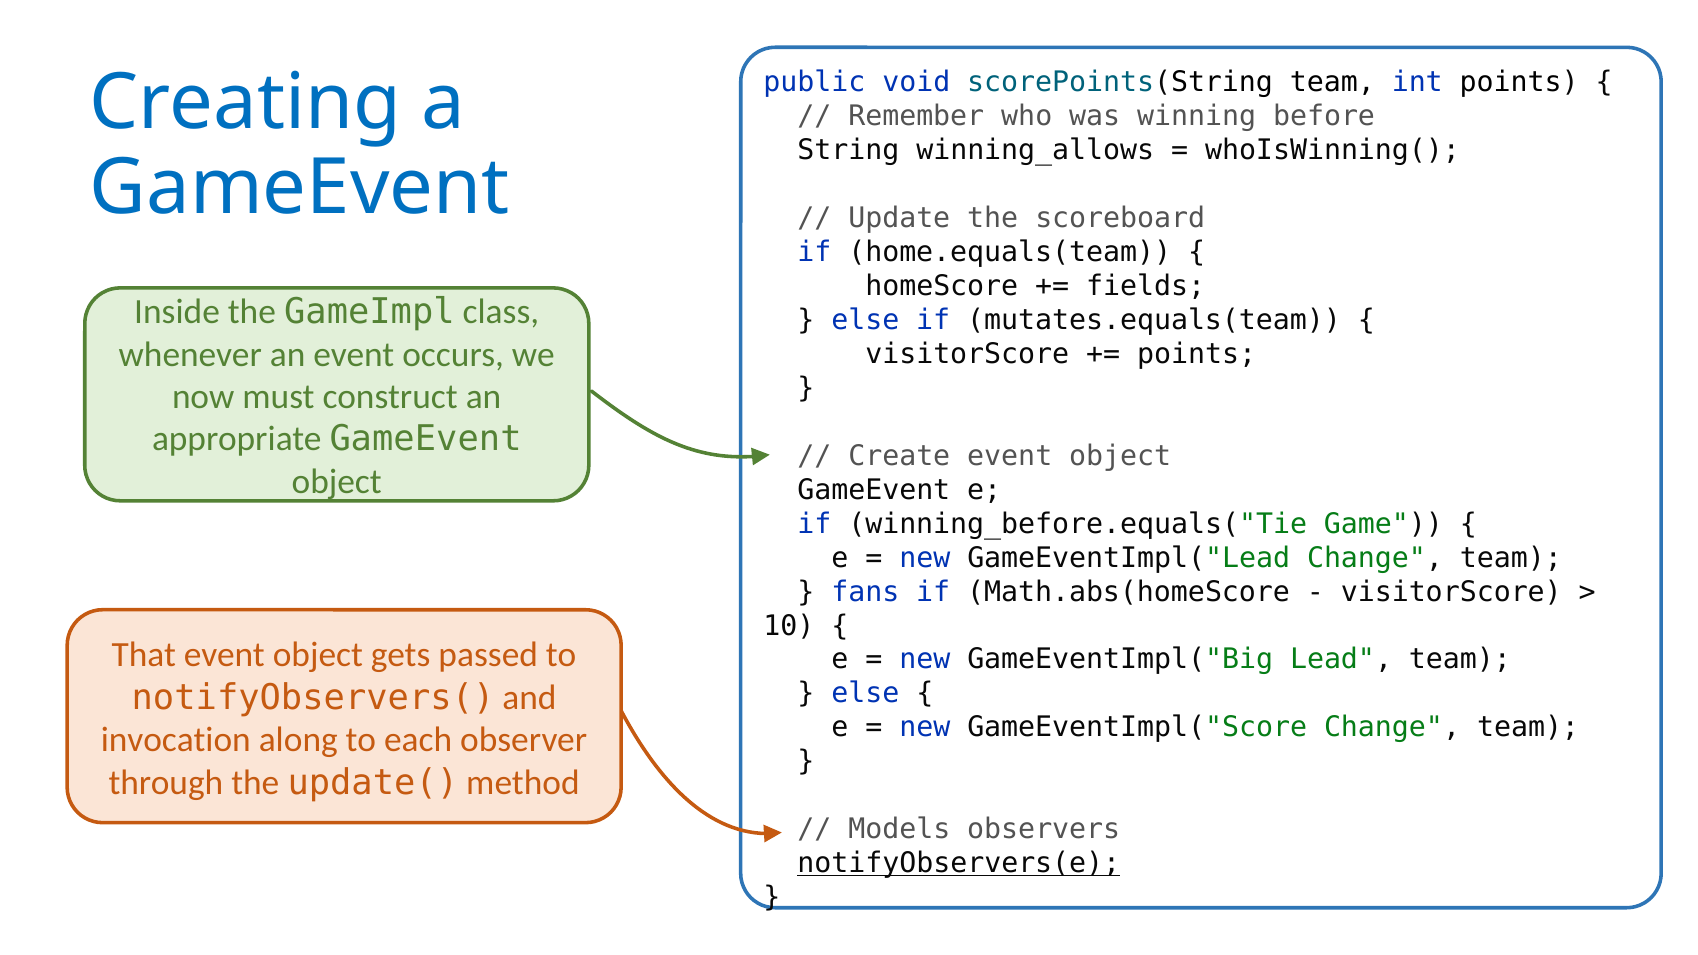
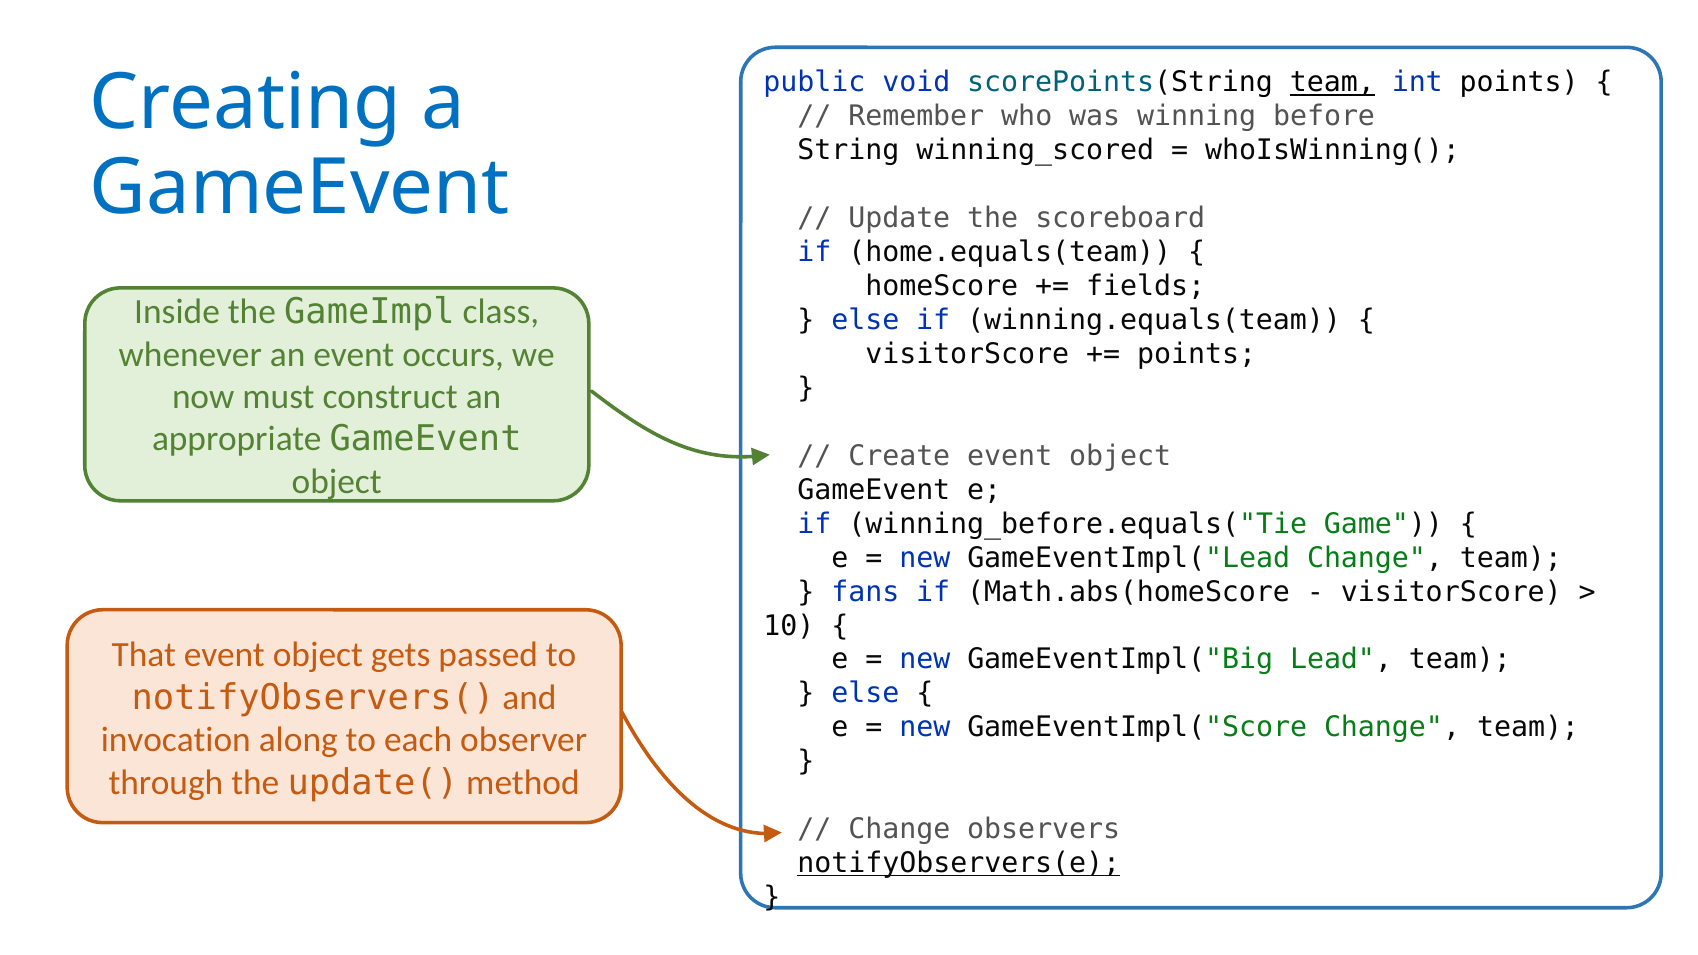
team underline: none -> present (1332, 83)
winning_allows: winning_allows -> winning_scored (1035, 151)
mutates.equals(team: mutates.equals(team -> winning.equals(team (1154, 320)
Models: Models -> Change (899, 829)
